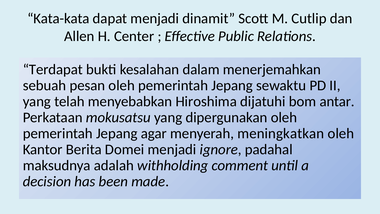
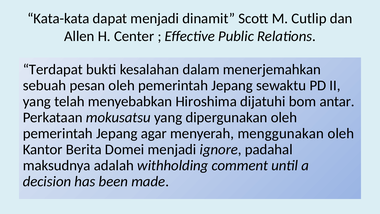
meningkatkan: meningkatkan -> menggunakan (281, 133)
